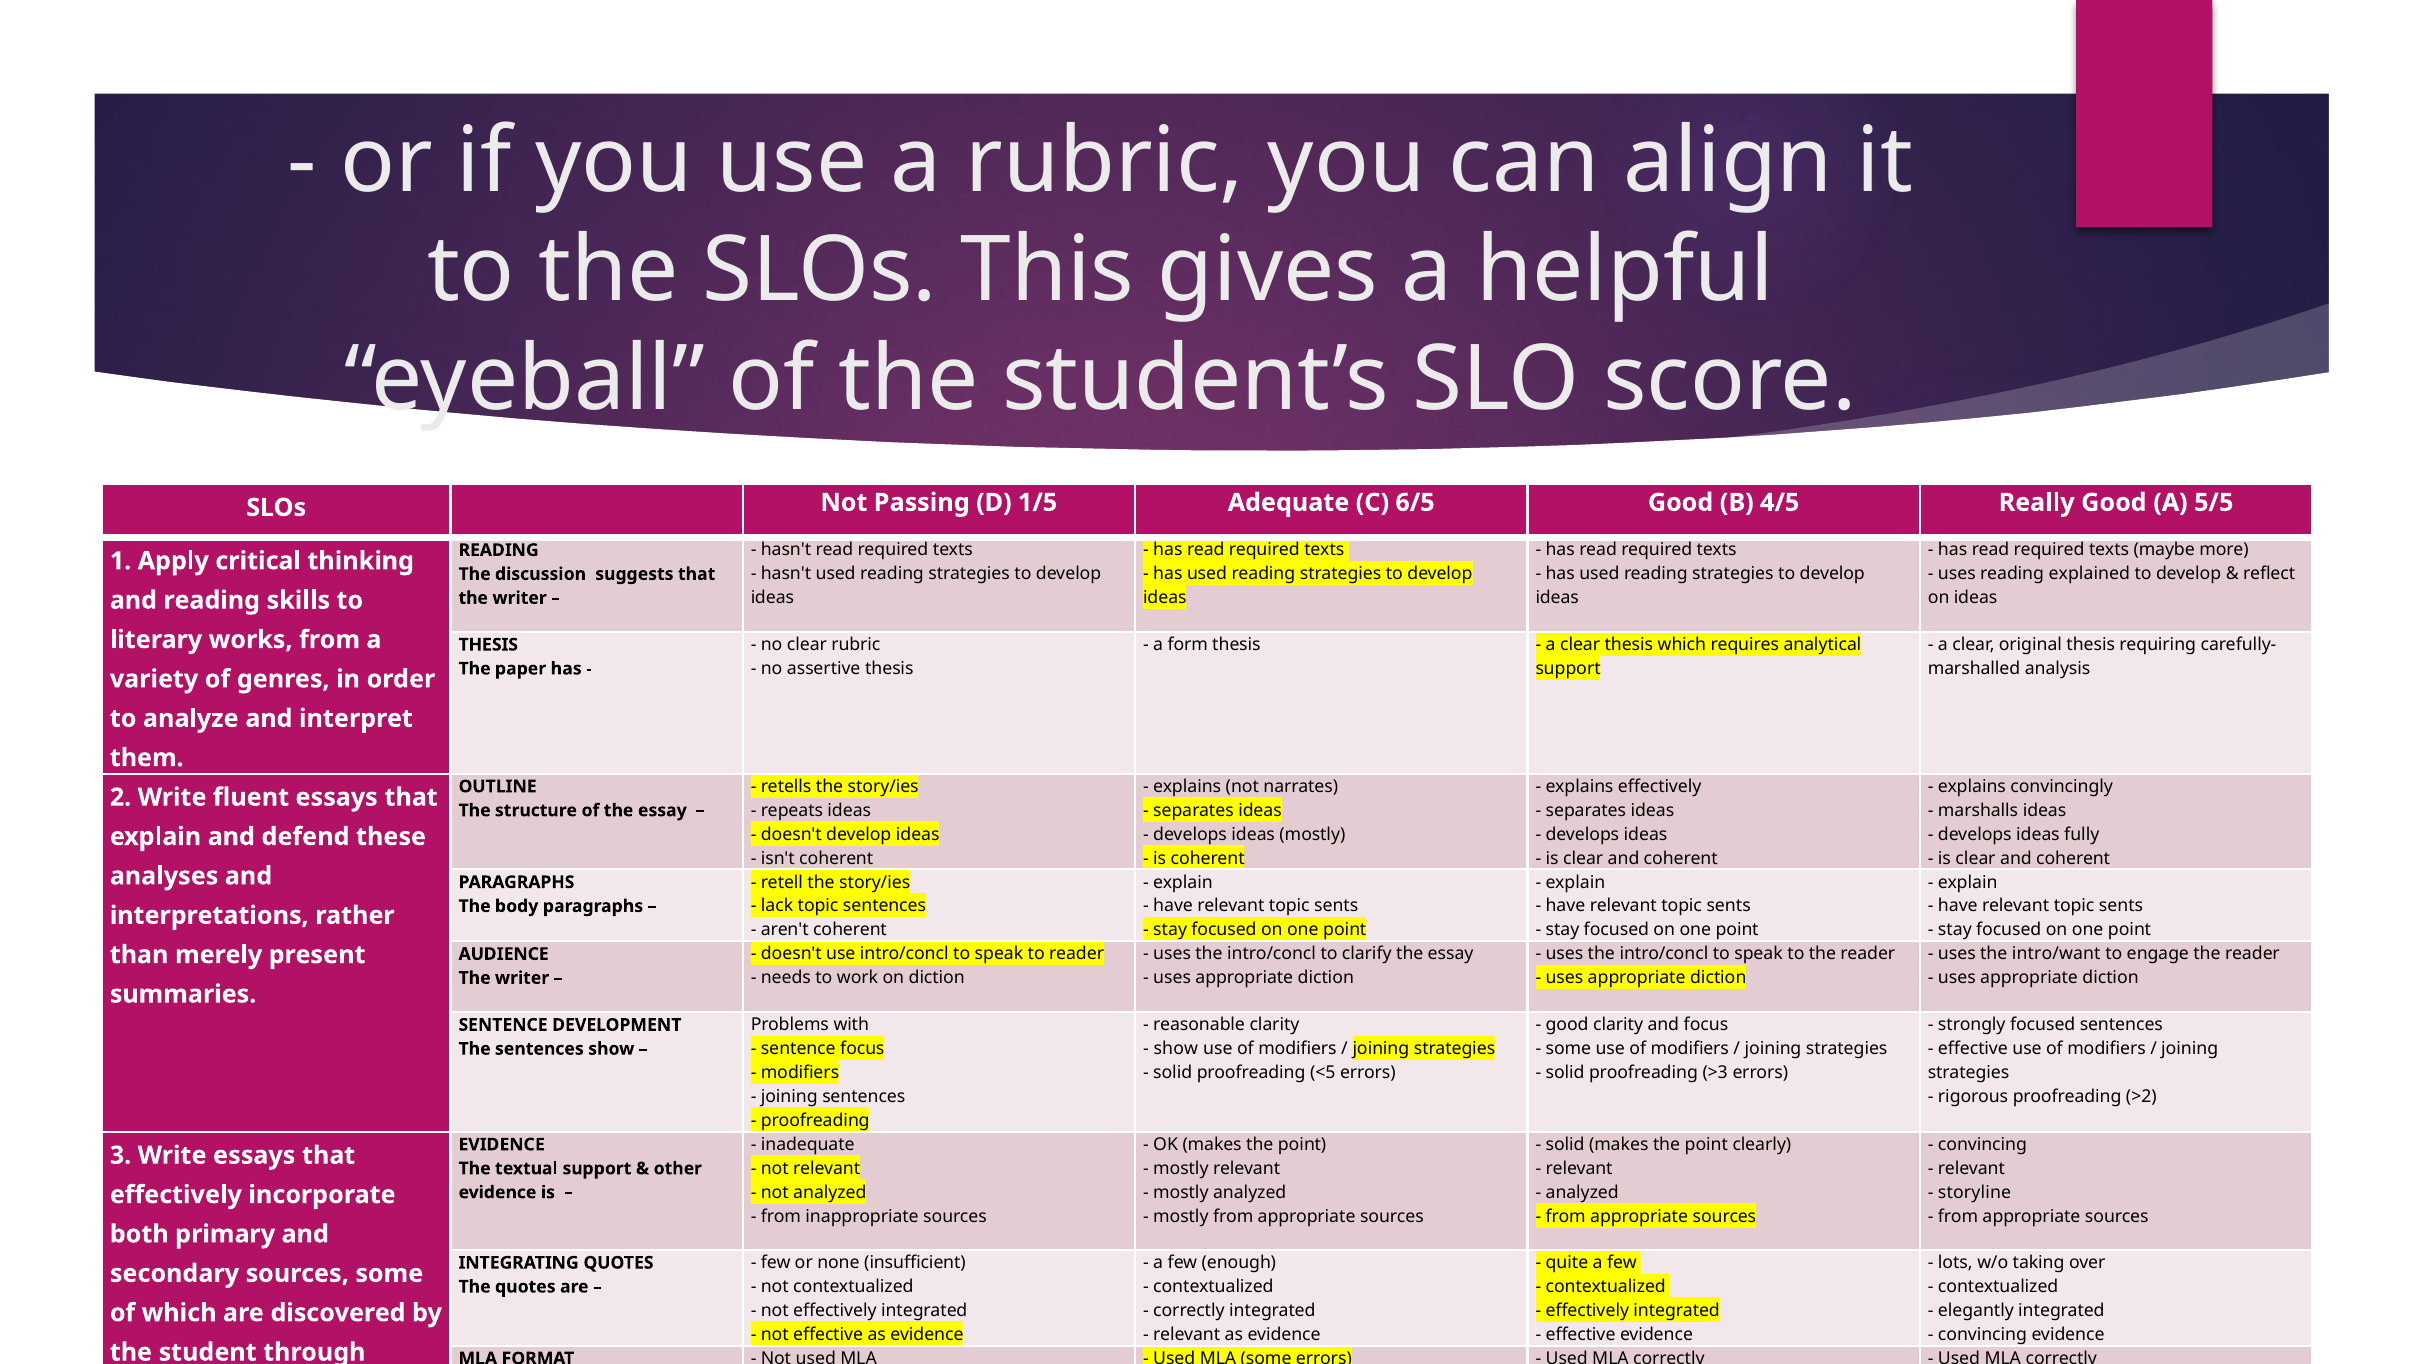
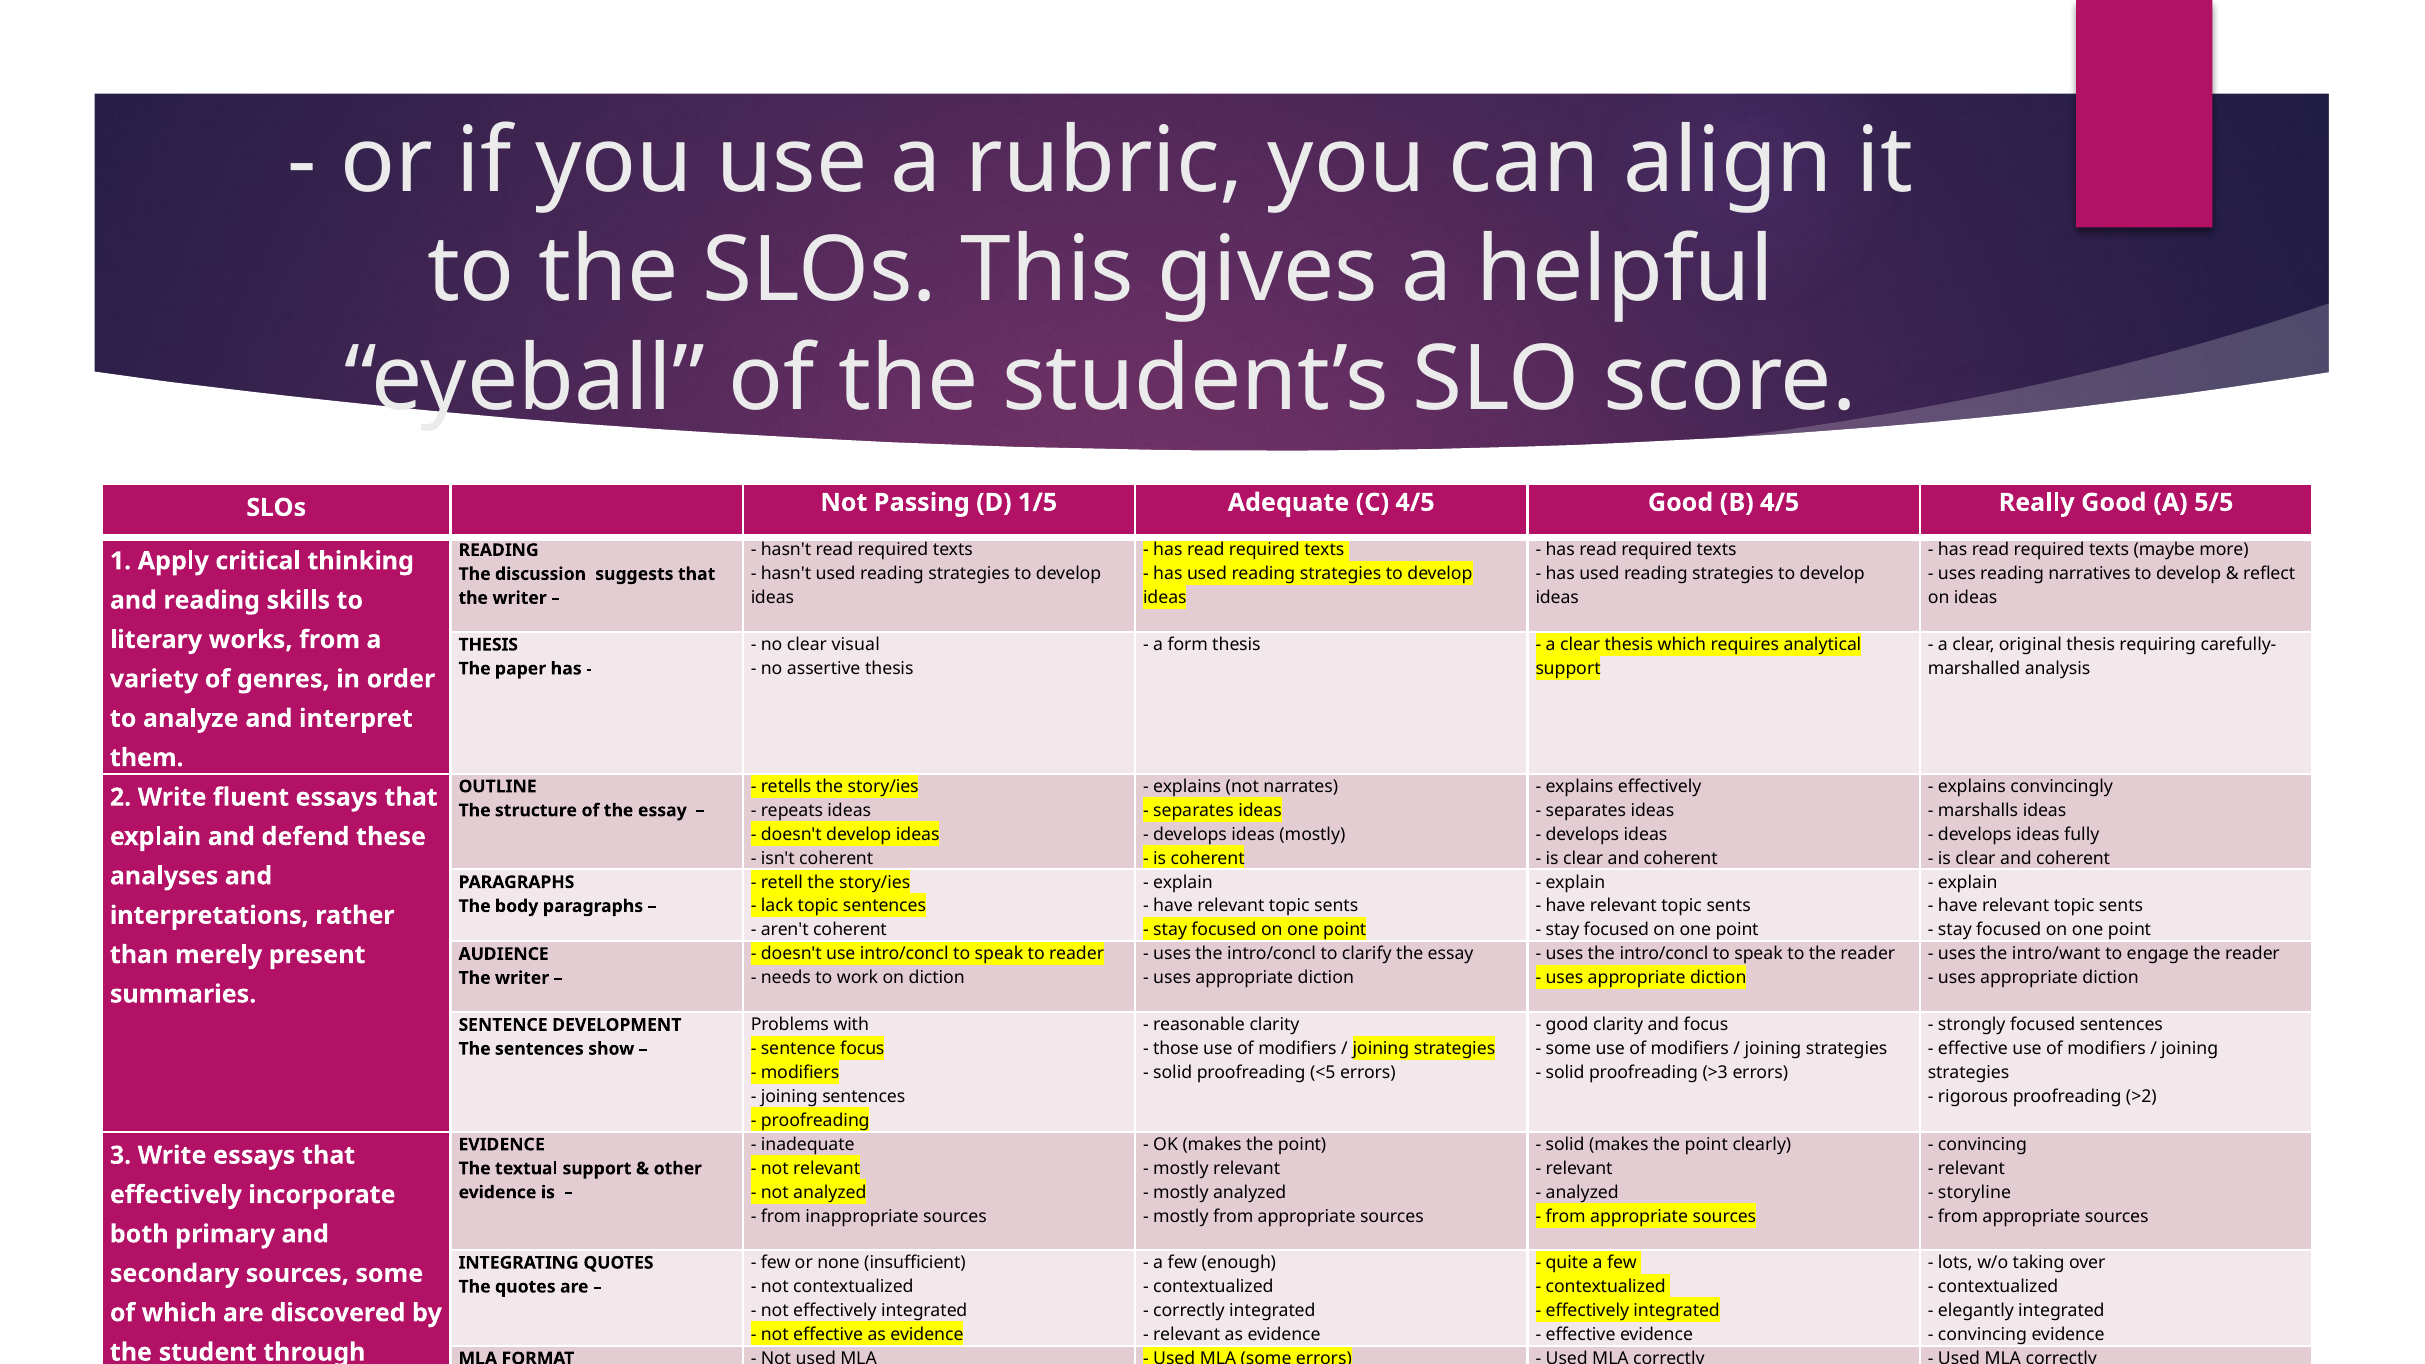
C 6/5: 6/5 -> 4/5 (1415, 503)
explained: explained -> narratives (2089, 574)
clear rubric: rubric -> visual (856, 645)
show: show -> those (1176, 1049)
